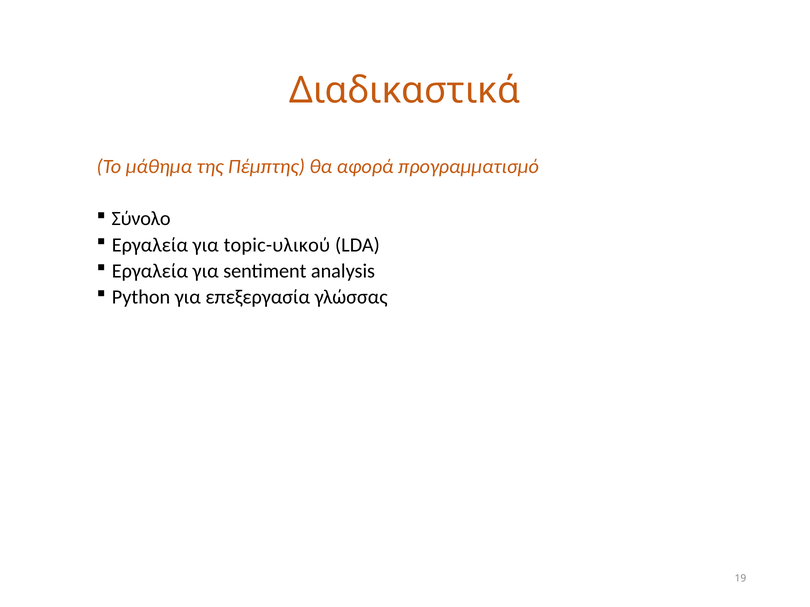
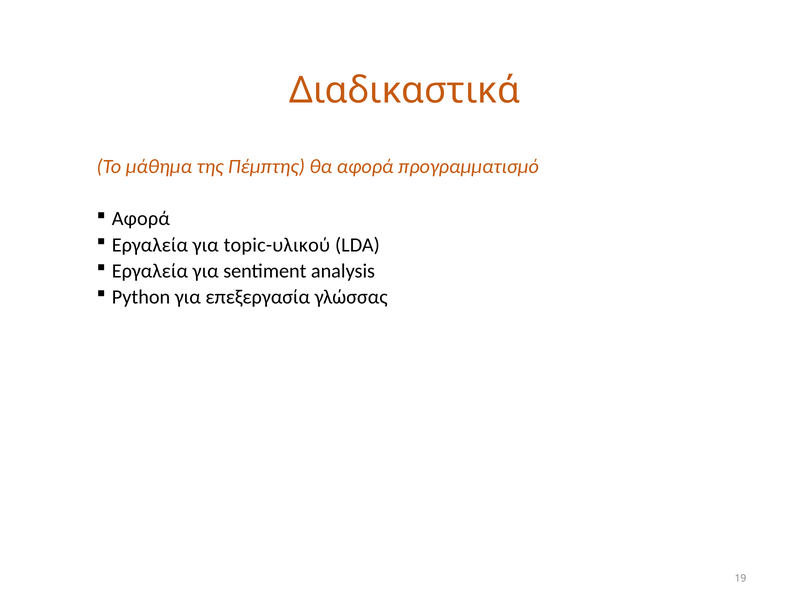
Σύνολο: Σύνολο -> Αφορά (141, 219)
